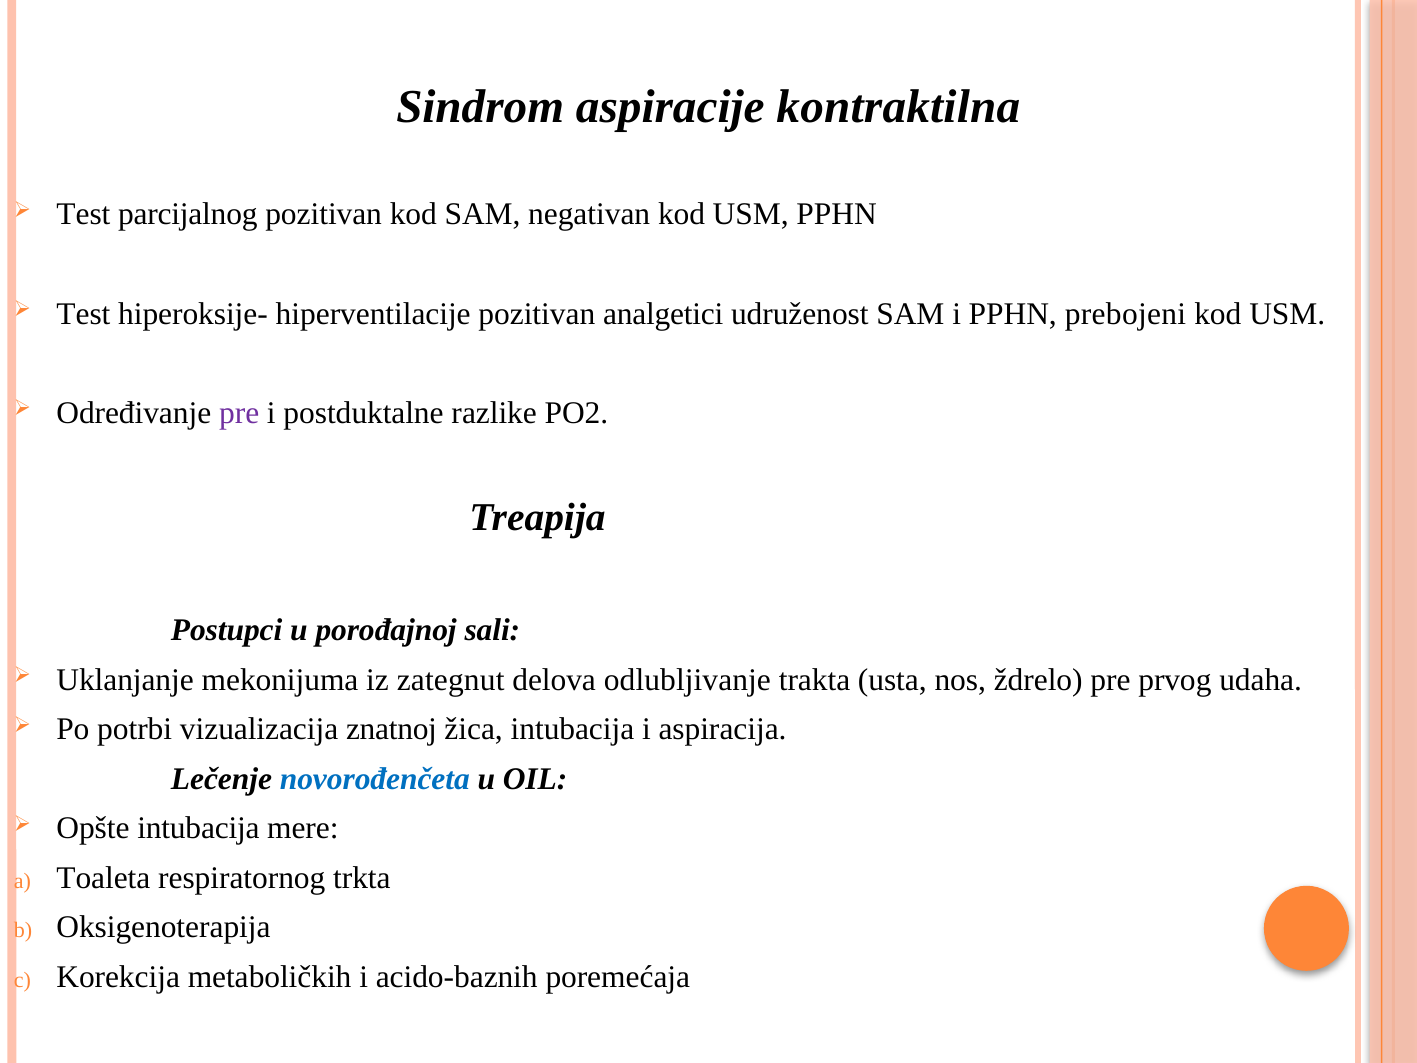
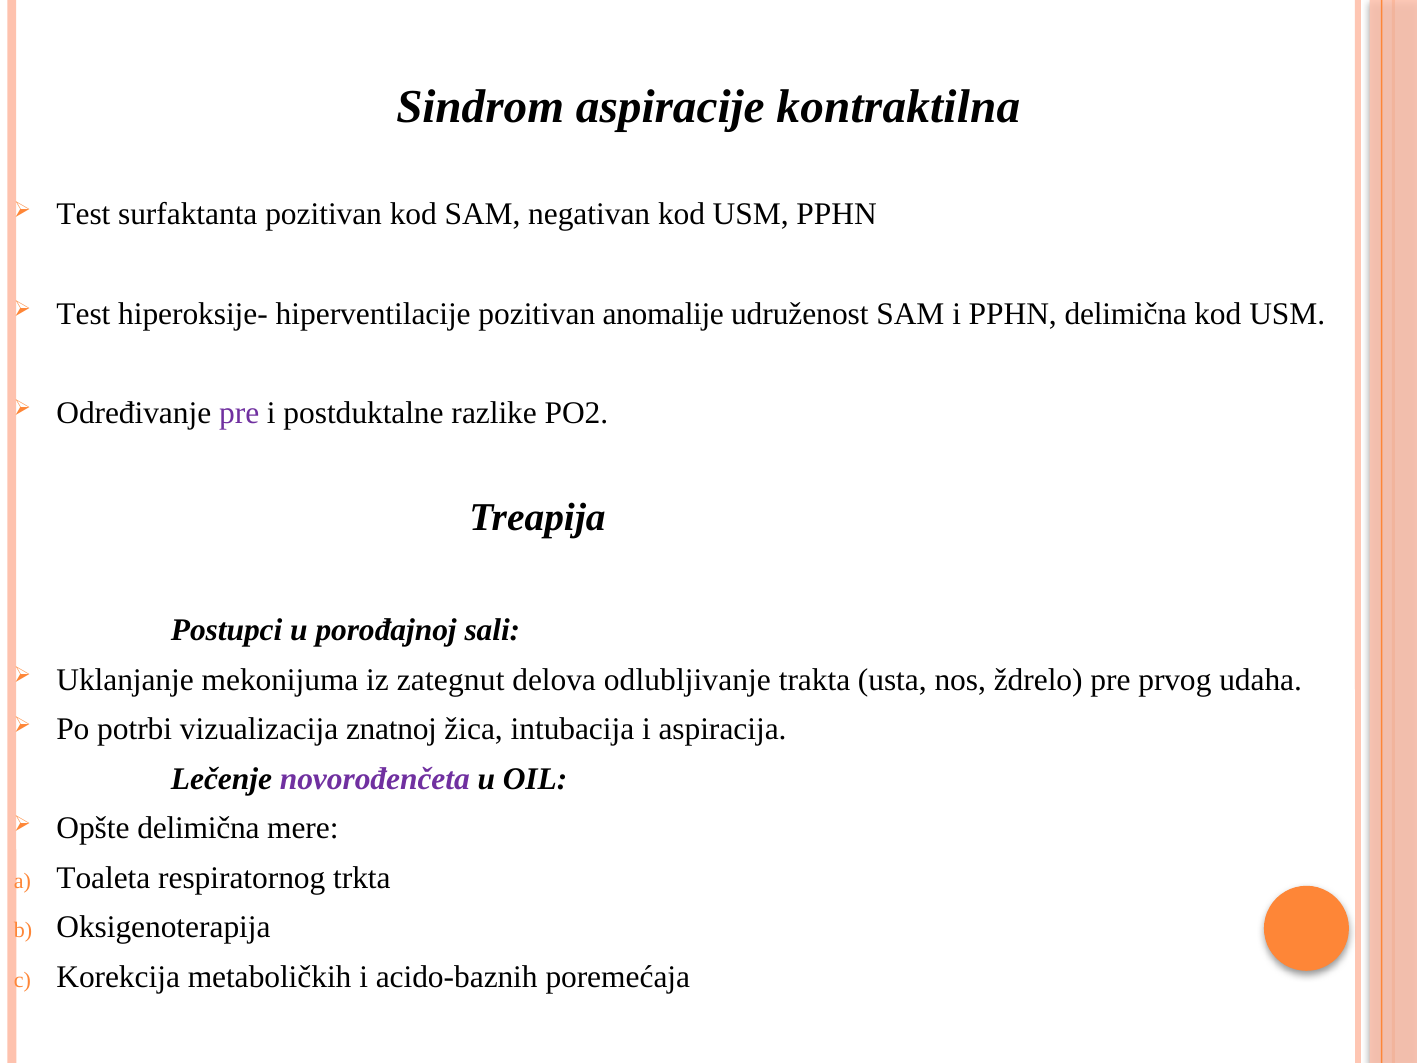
parcijalnog: parcijalnog -> surfaktanta (188, 215)
analgetici: analgetici -> anomalije (663, 314)
PPHN prebojeni: prebojeni -> delimična (1126, 314)
novorođenčeta colour: blue -> purple (375, 779)
Opšte intubacija: intubacija -> delimična (198, 828)
